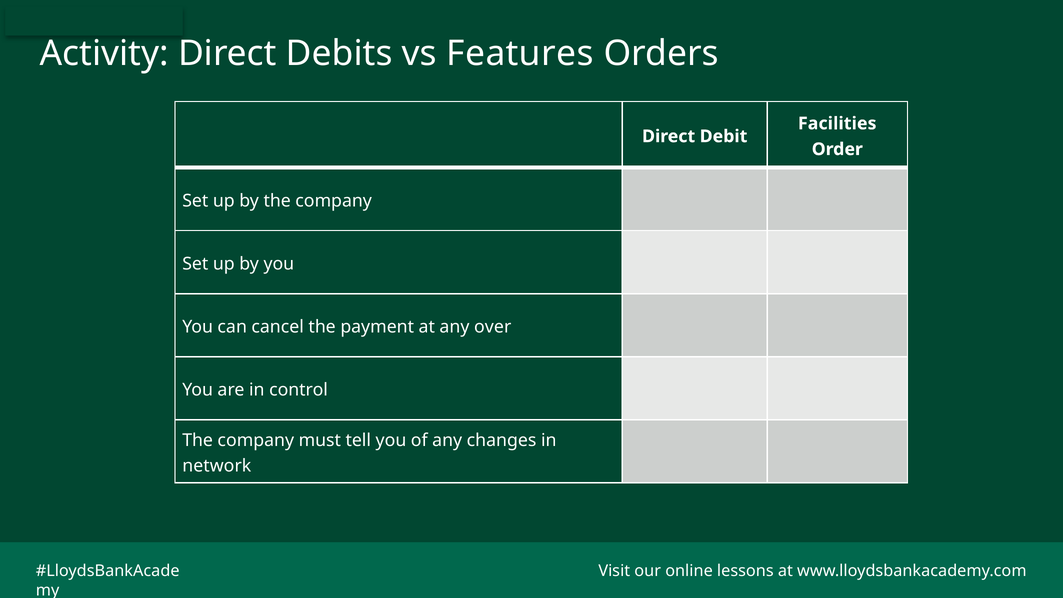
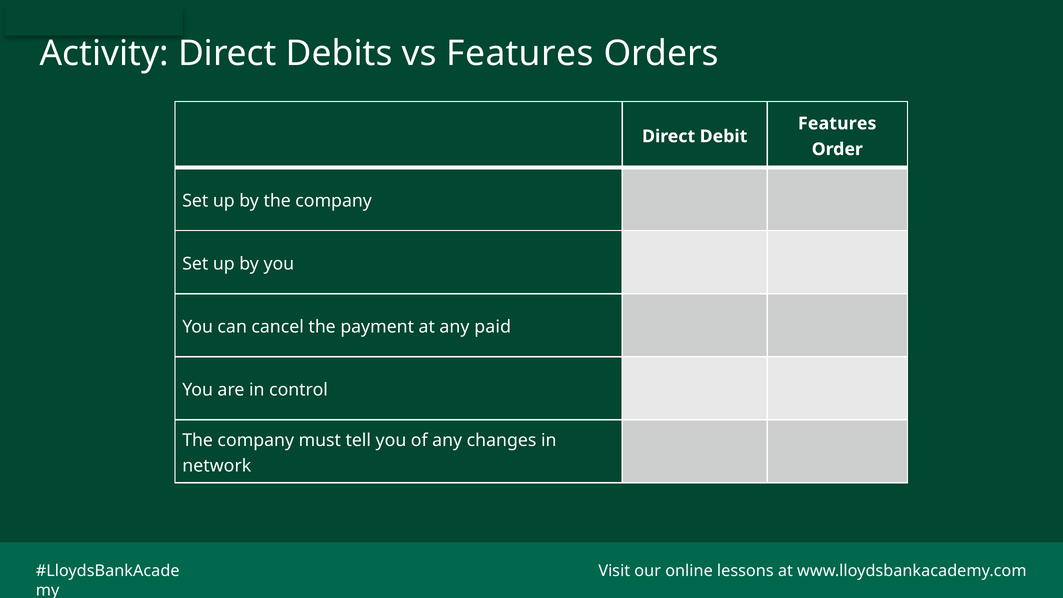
Facilities: Facilities -> Features (837, 123)
over: over -> paid (493, 327)
